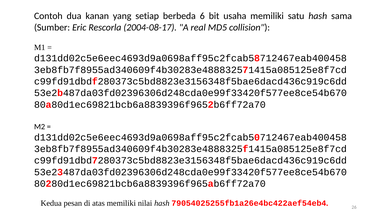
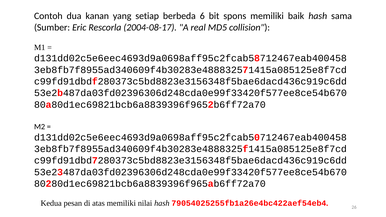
usaha: usaha -> spons (235, 16)
satu: satu -> baik (296, 16)
